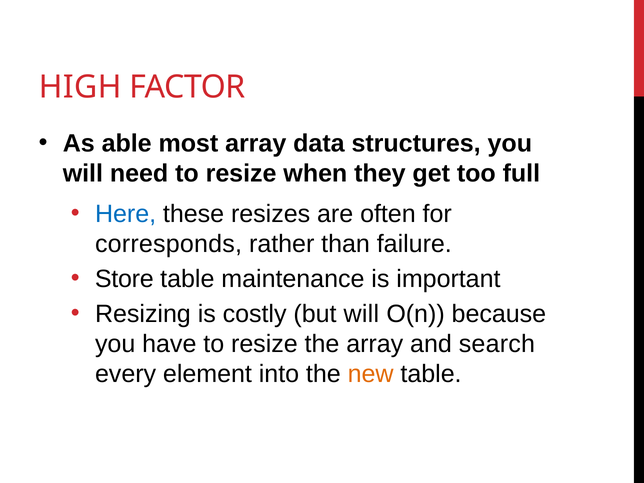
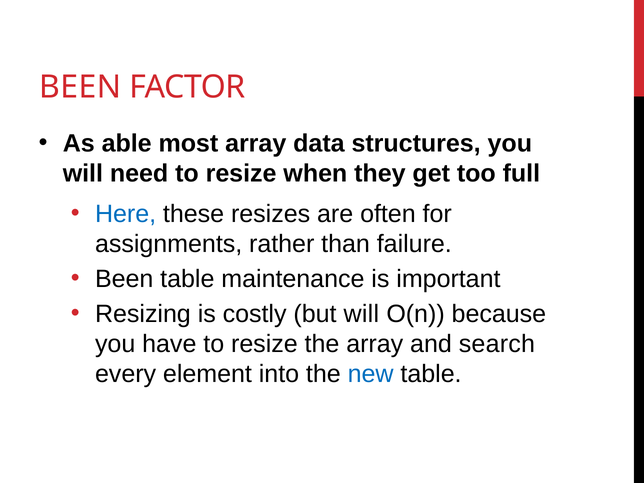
HIGH: HIGH -> BEEN (80, 87)
corresponds: corresponds -> assignments (169, 244)
Store: Store -> Been (124, 279)
new colour: orange -> blue (371, 374)
